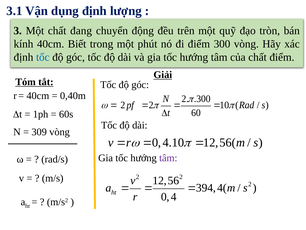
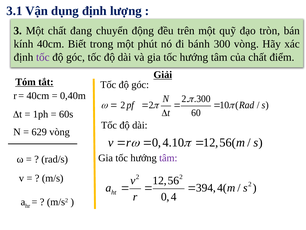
đi điểm: điểm -> bánh (199, 44)
tốc colour: blue -> purple (43, 57)
309: 309 -> 629 (39, 132)
